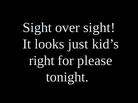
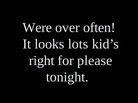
Sight: Sight -> Were (37, 28)
over sight: sight -> often (99, 28)
just: just -> lots (78, 44)
